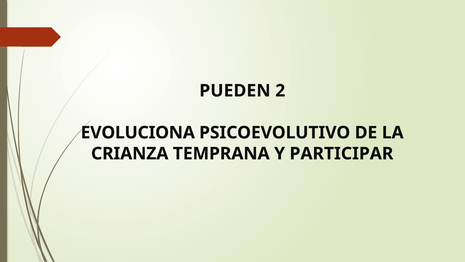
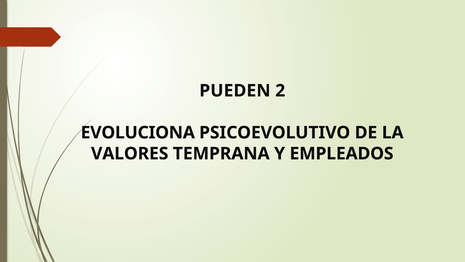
CRIANZA: CRIANZA -> VALORES (130, 153)
PARTICIPAR: PARTICIPAR -> EMPLEADOS (342, 153)
